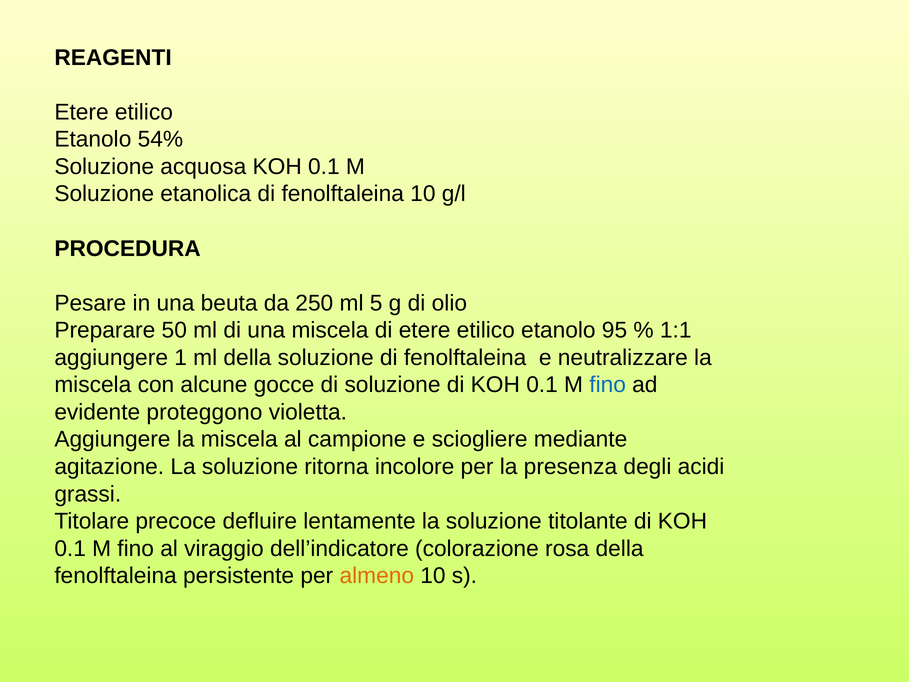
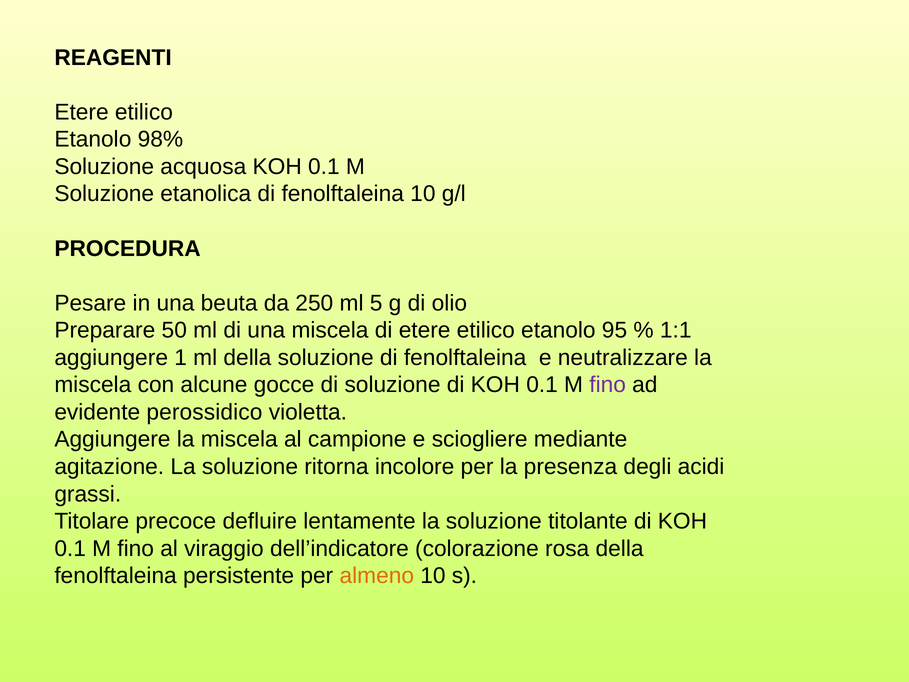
54%: 54% -> 98% (160, 139)
fino colour: blue -> purple (608, 385)
proteggono: proteggono -> perossidico (204, 412)
